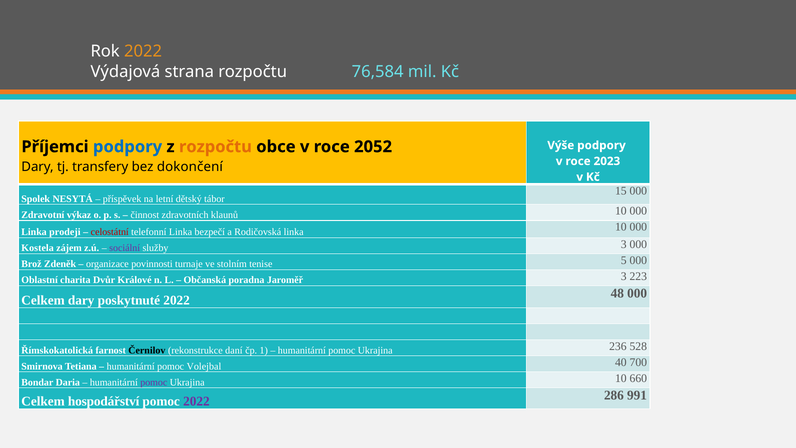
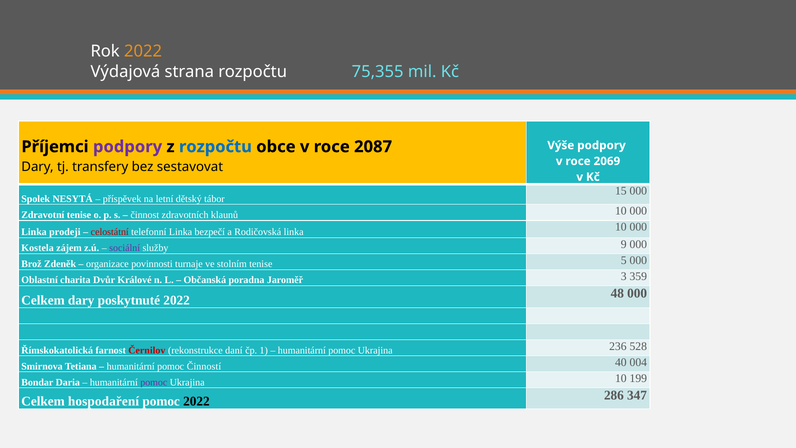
76,584: 76,584 -> 75,355 (378, 72)
podpory colour: blue -> purple (128, 147)
rozpočtu colour: orange -> blue (215, 147)
2052: 2052 -> 2087 (373, 147)
2023: 2023 -> 2069 (607, 161)
dokončení: dokončení -> sestavovat (190, 167)
Zdravotní výkaz: výkaz -> tenise (79, 215)
služby 3: 3 -> 9 (624, 244)
223: 223 -> 359 (638, 276)
Černilov colour: black -> red (147, 350)
Volejbal: Volejbal -> Činností (204, 366)
700: 700 -> 004 (638, 362)
660: 660 -> 199 (638, 378)
hospodářství: hospodářství -> hospodaření (104, 401)
2022 colour: purple -> black (196, 401)
991: 991 -> 347 (637, 395)
